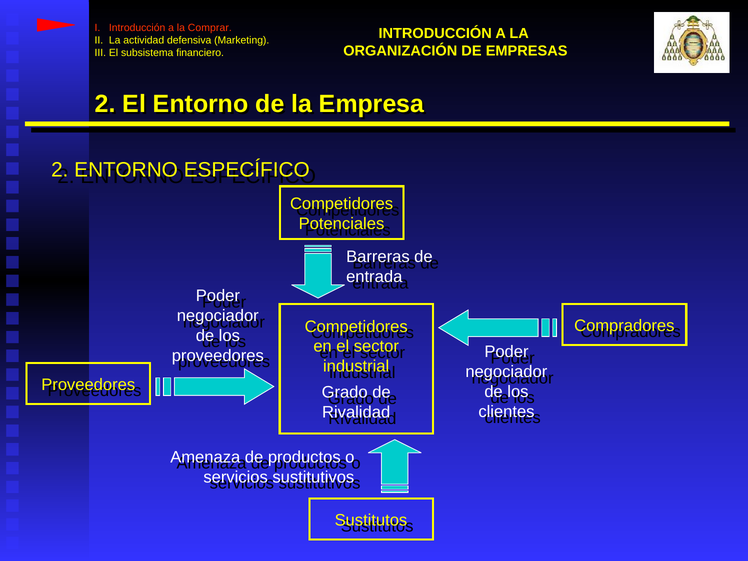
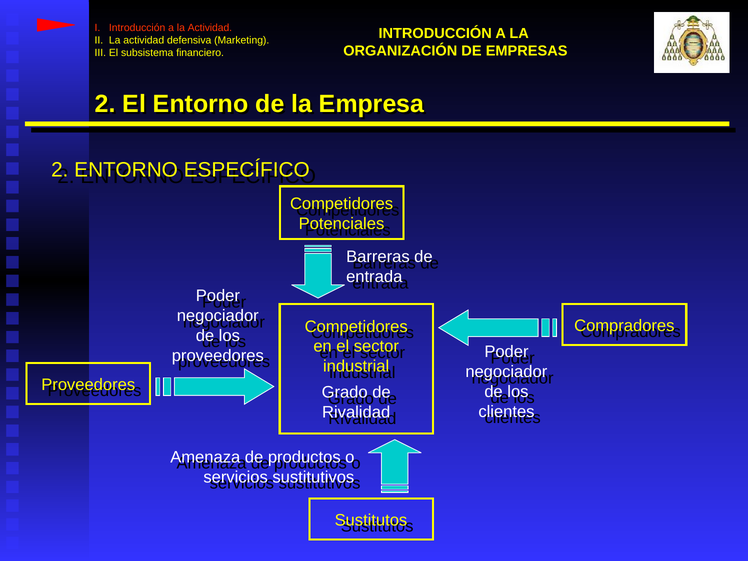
a la Comprar: Comprar -> Actividad (210, 28)
